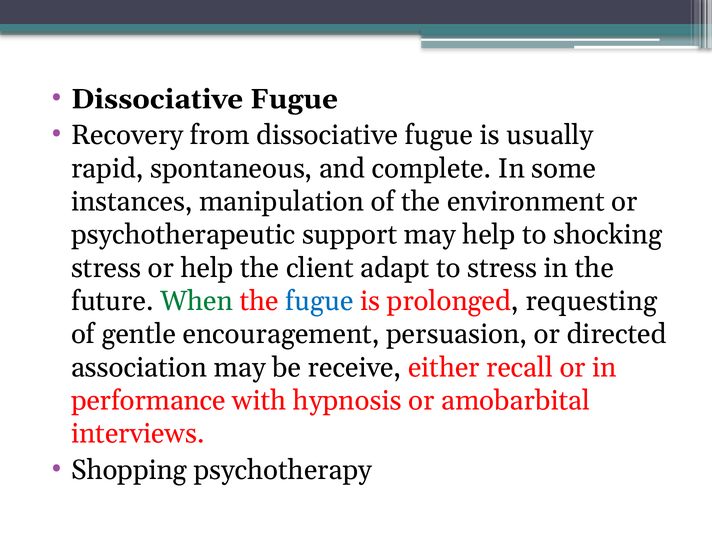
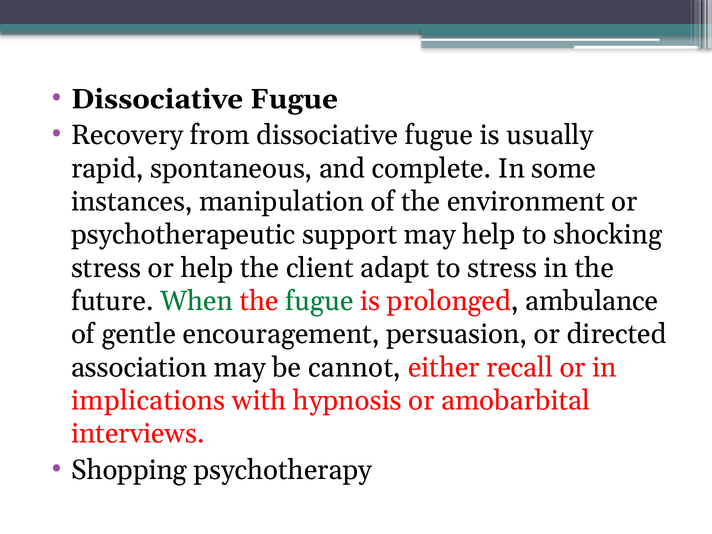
fugue colour: blue -> green (319, 301)
requesting: requesting -> ambulance (592, 301)
receive: receive -> cannot (354, 367)
performance: performance -> implications (148, 401)
